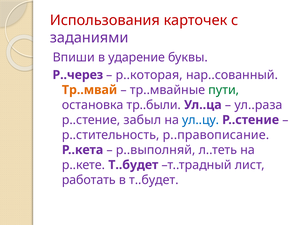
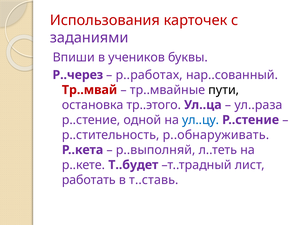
ударение: ударение -> учеников (137, 57)
р..которая: р..которая -> р..работах (149, 75)
Тр..мвай colour: orange -> red (90, 90)
пути colour: green -> black (224, 90)
тр..были: тр..были -> тр..этого (154, 105)
забыл: забыл -> одной (142, 119)
р..правописание: р..правописание -> р..обнаруживать (216, 134)
в т..будет: т..будет -> т..ставь (154, 179)
